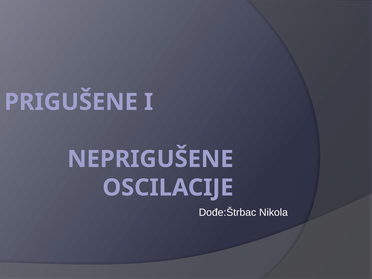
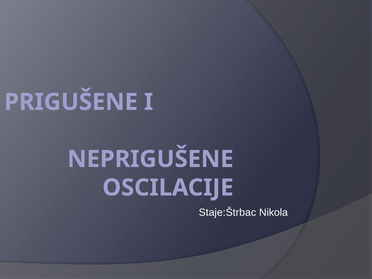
Dođe:Štrbac: Dođe:Štrbac -> Staje:Štrbac (227, 212)
